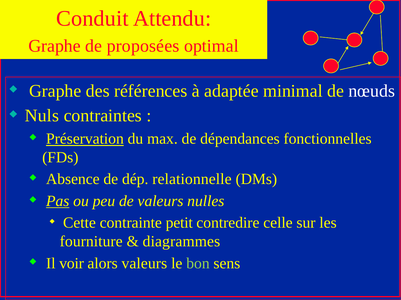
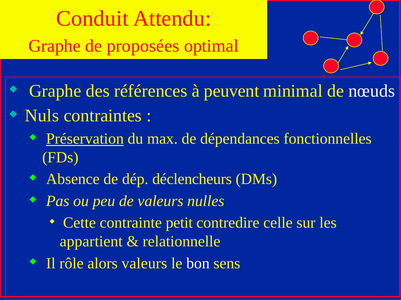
adaptée: adaptée -> peuvent (232, 91)
relationnelle: relationnelle -> déclencheurs (192, 180)
Pas underline: present -> none (58, 201)
fourniture: fourniture -> appartient (91, 242)
diagrammes: diagrammes -> relationnelle (181, 242)
voir: voir -> rôle (72, 264)
bon colour: light green -> white (198, 264)
